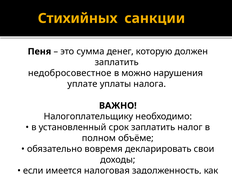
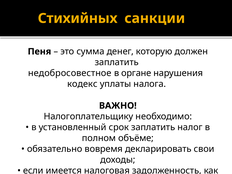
в можно: можно -> органе (136, 73)
уплате: уплате -> кодекс (82, 84)
